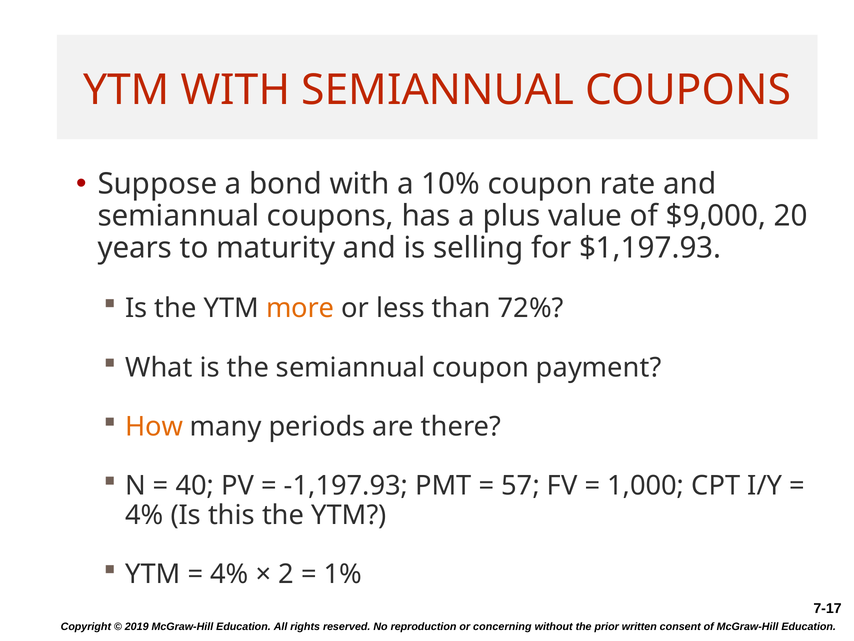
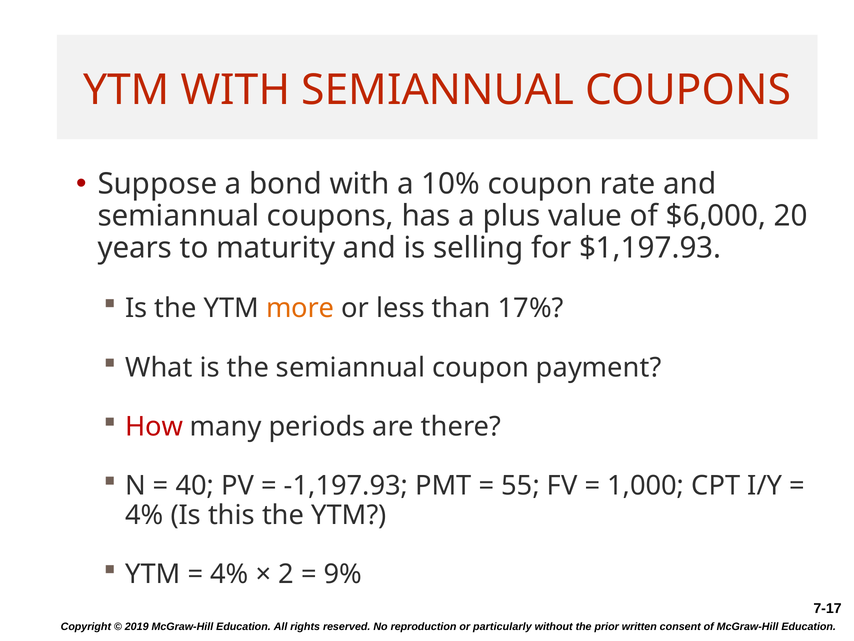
$9,000: $9,000 -> $6,000 (716, 216)
72%: 72% -> 17% (531, 308)
How colour: orange -> red (154, 426)
57: 57 -> 55 (521, 485)
1%: 1% -> 9% (343, 574)
concerning: concerning -> particularly (502, 626)
